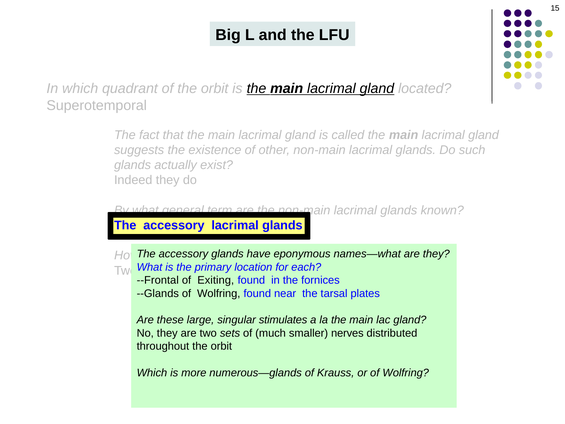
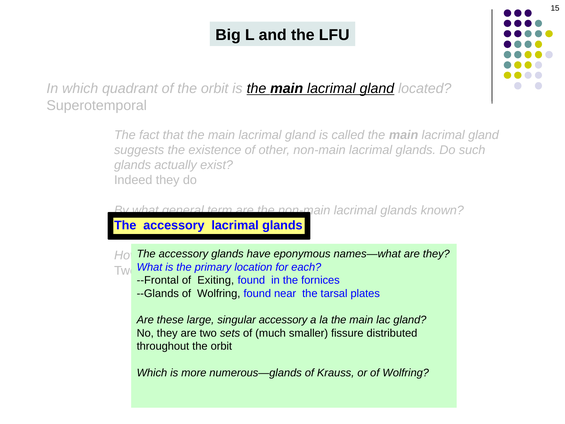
singular stimulates: stimulates -> accessory (283, 320)
nerves: nerves -> fissure (347, 333)
